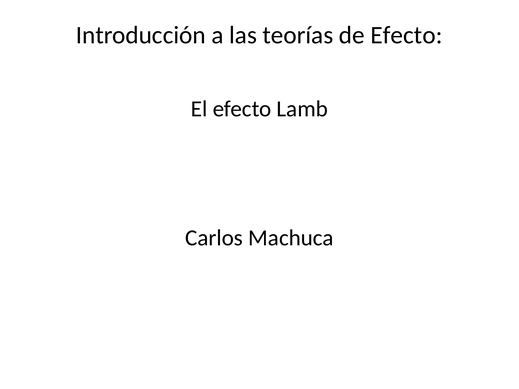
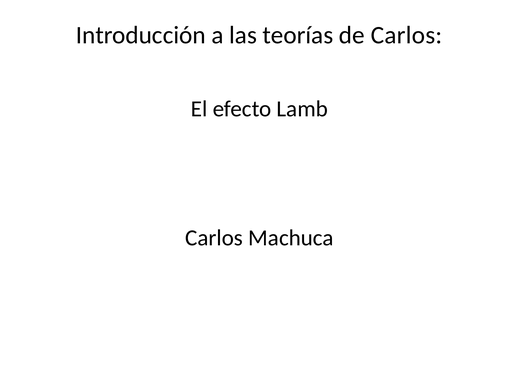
de Efecto: Efecto -> Carlos (406, 35)
